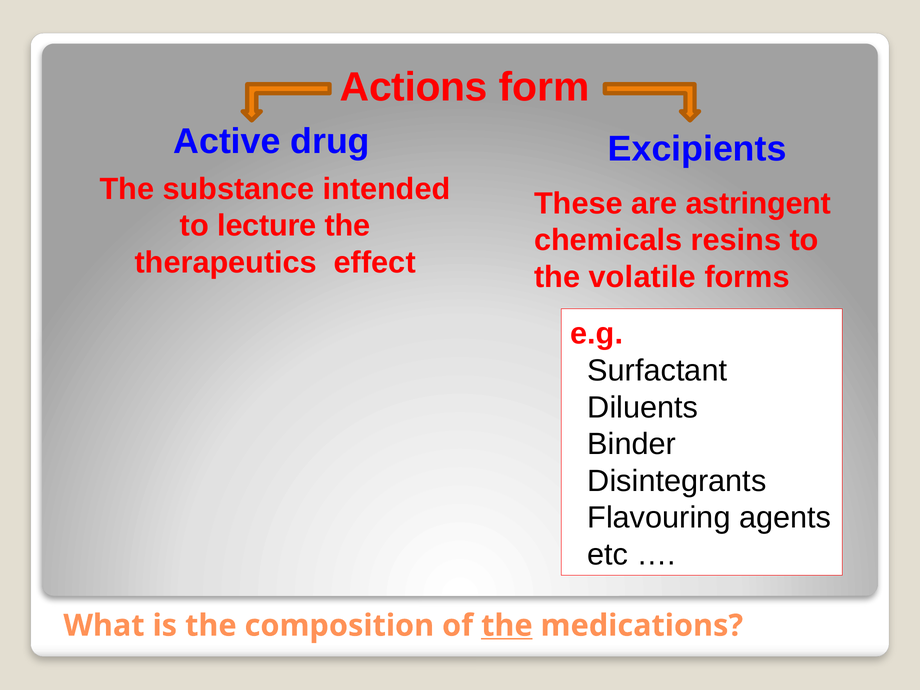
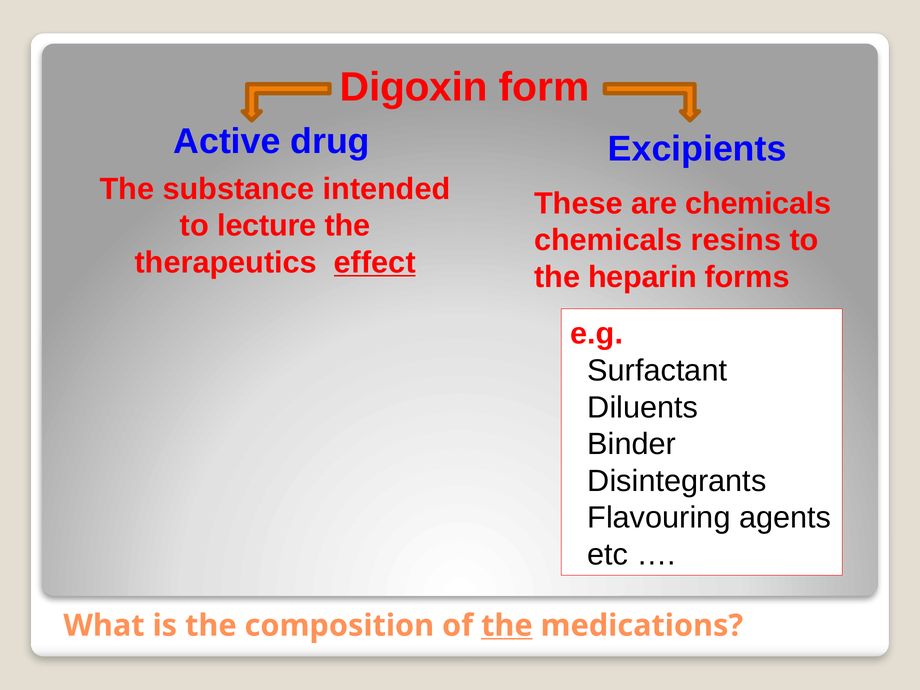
Actions: Actions -> Digoxin (414, 87)
are astringent: astringent -> chemicals (758, 203)
effect underline: none -> present (375, 263)
volatile: volatile -> heparin (642, 277)
